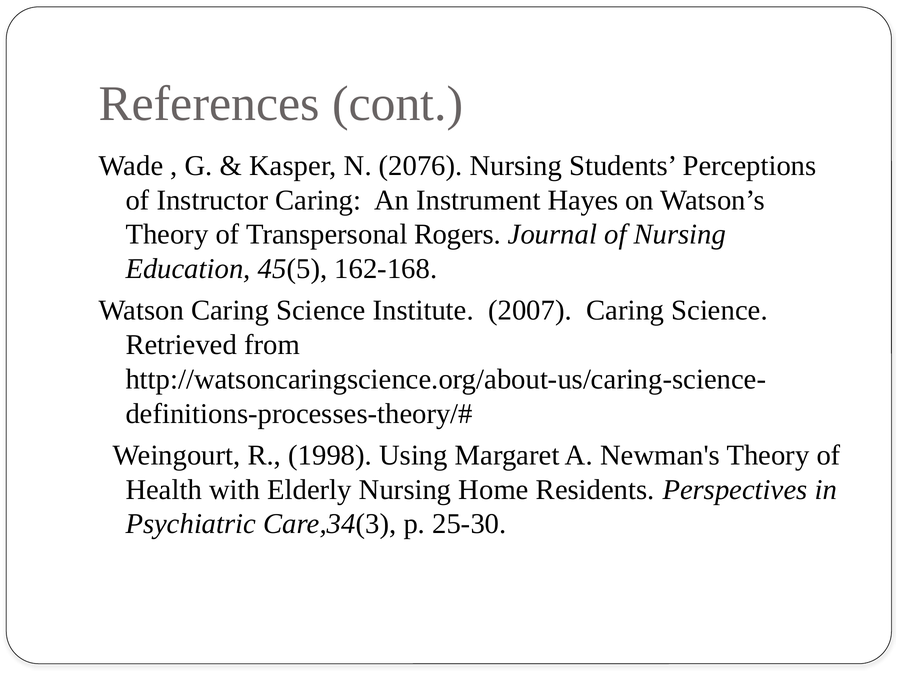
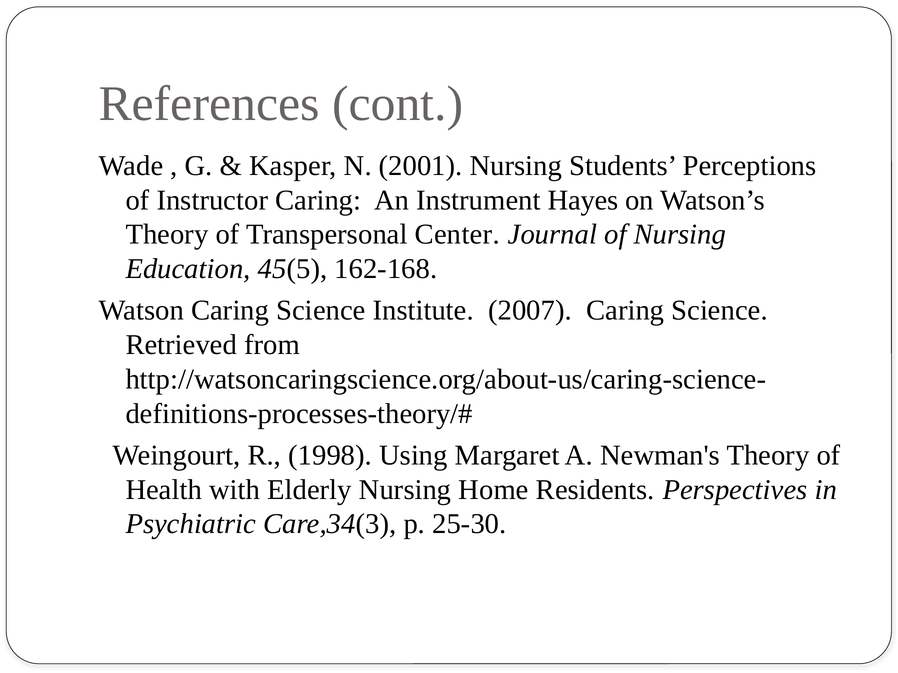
2076: 2076 -> 2001 (421, 166)
Rogers: Rogers -> Center (457, 235)
